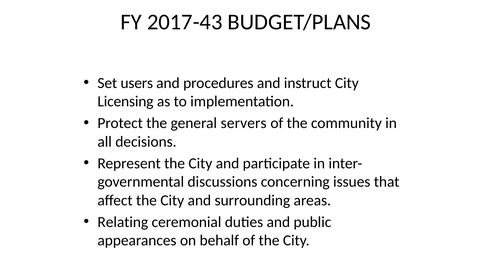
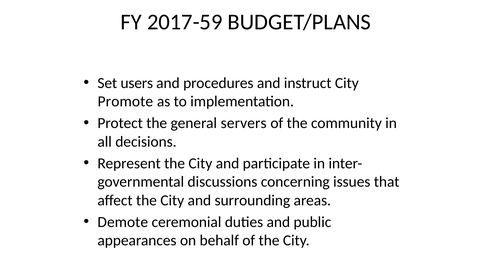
2017-43: 2017-43 -> 2017-59 (185, 22)
Licensing: Licensing -> Promote (125, 101)
Relating: Relating -> Demote (123, 222)
